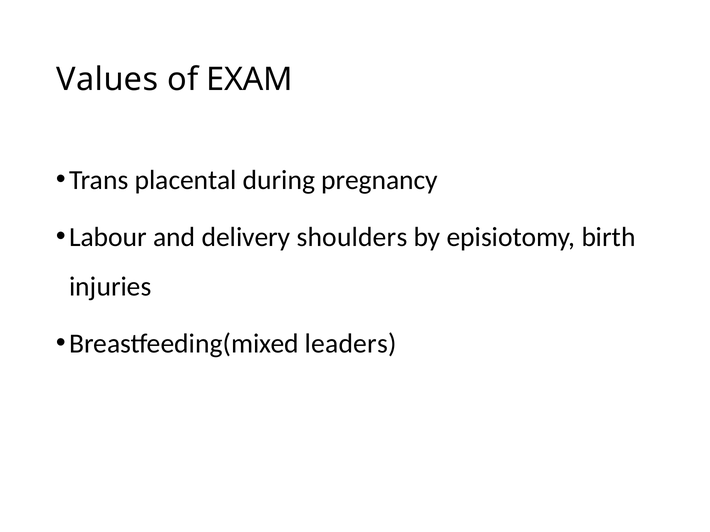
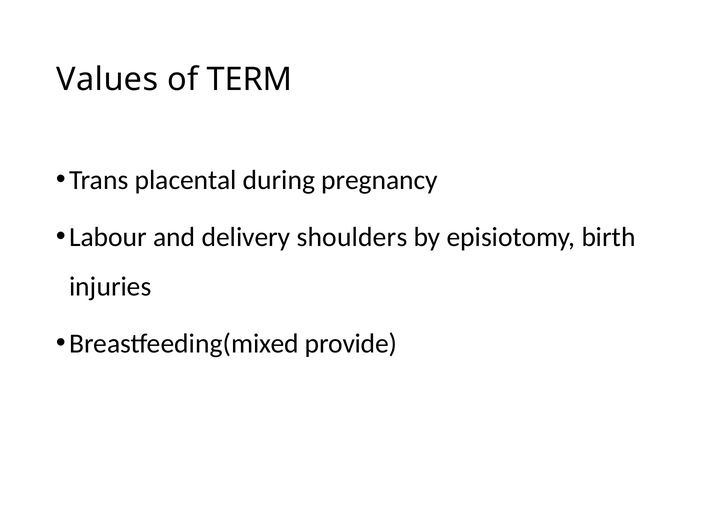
EXAM: EXAM -> TERM (250, 80)
leaders: leaders -> provide (351, 344)
